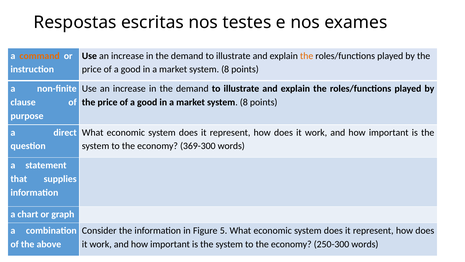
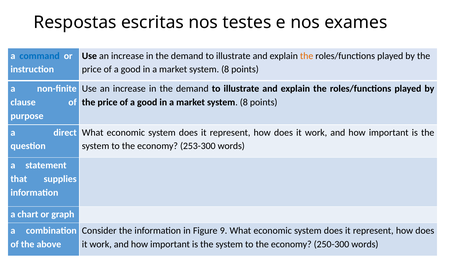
command colour: orange -> blue (40, 56)
369-300: 369-300 -> 253-300 (198, 146)
5: 5 -> 9 (224, 230)
